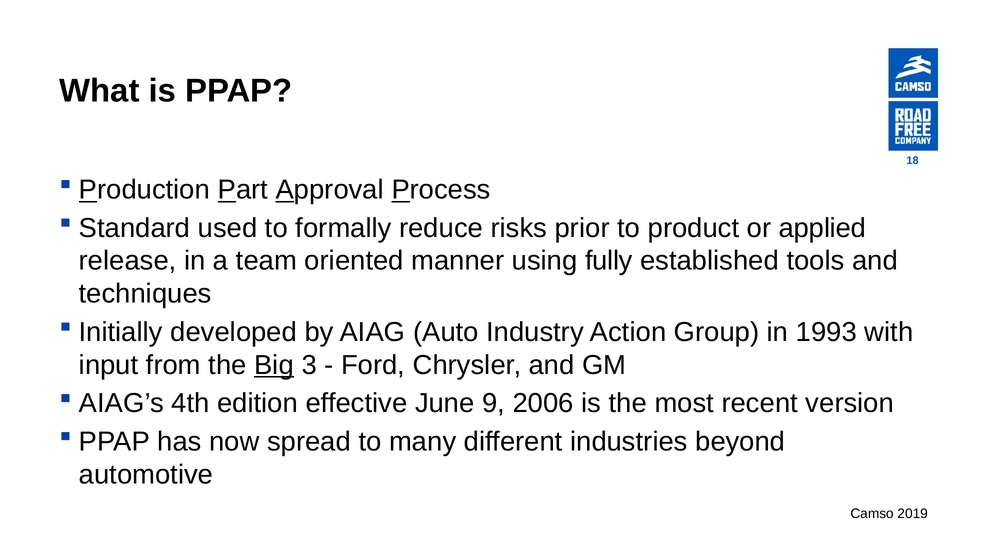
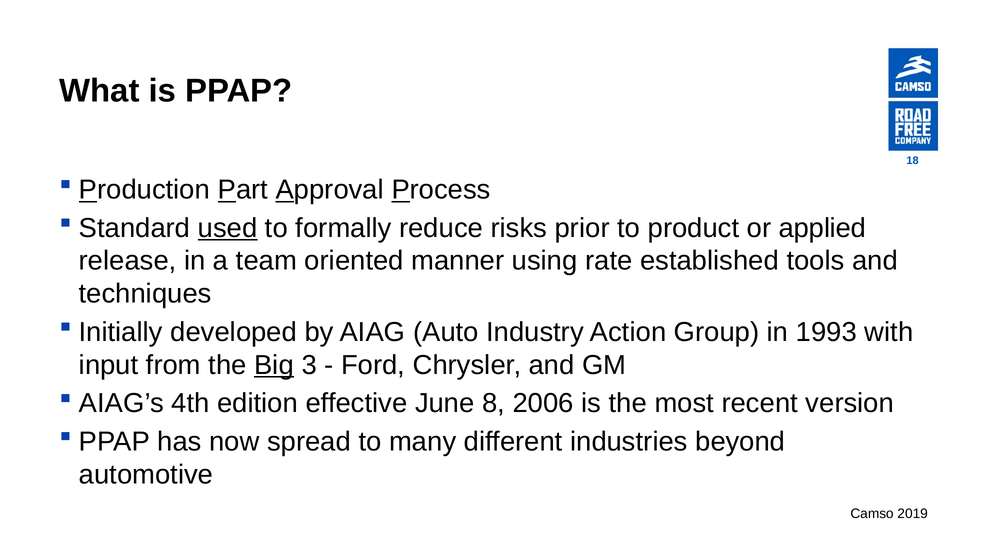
used underline: none -> present (228, 228)
fully: fully -> rate (609, 261)
9: 9 -> 8 (494, 404)
